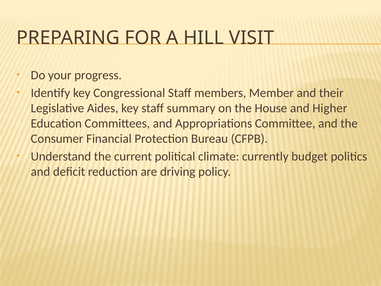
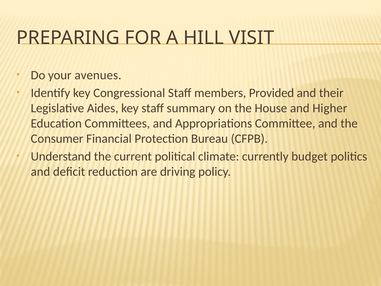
progress: progress -> avenues (98, 75)
Member: Member -> Provided (272, 93)
